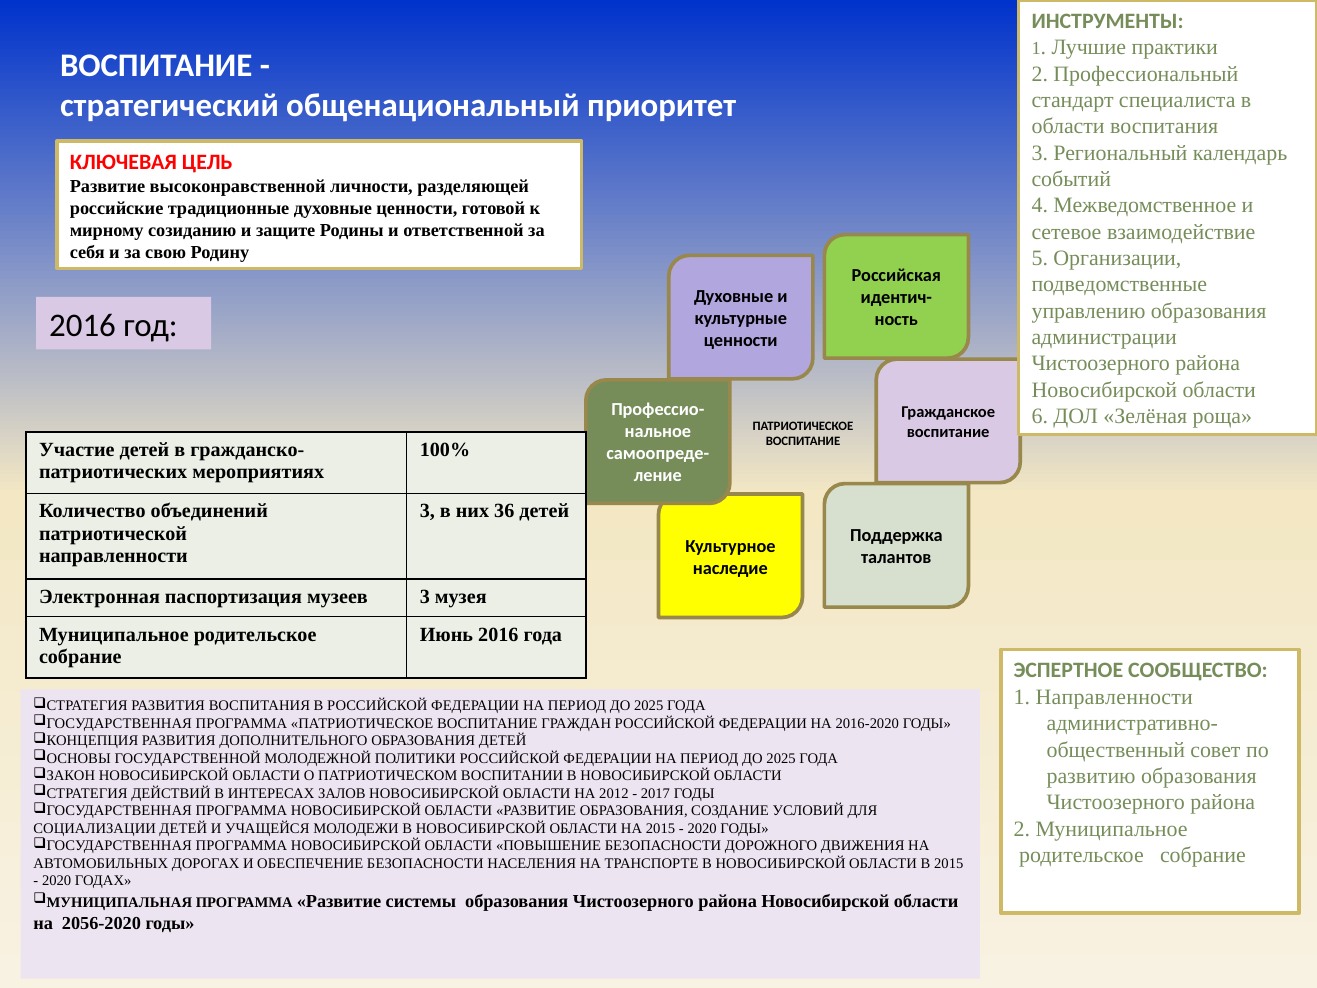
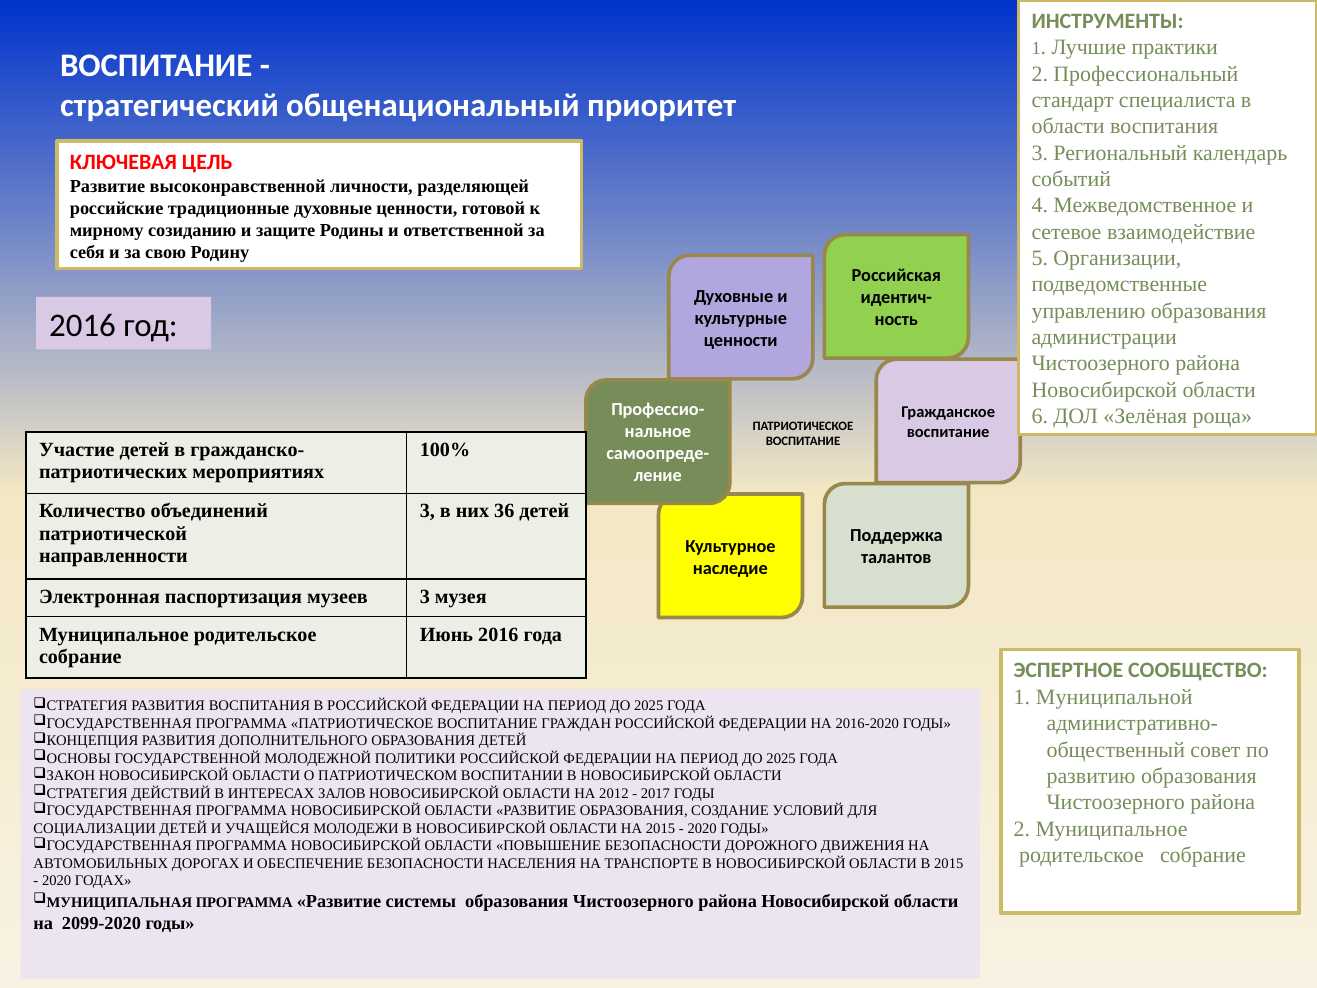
1 Направленности: Направленности -> Муниципальной (1114, 697)
2056-2020: 2056-2020 -> 2099-2020 (101, 923)
